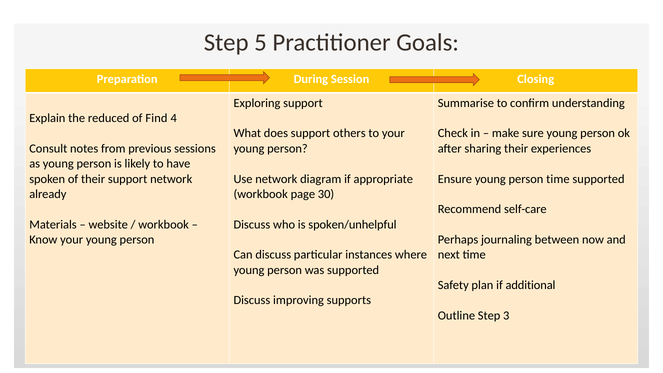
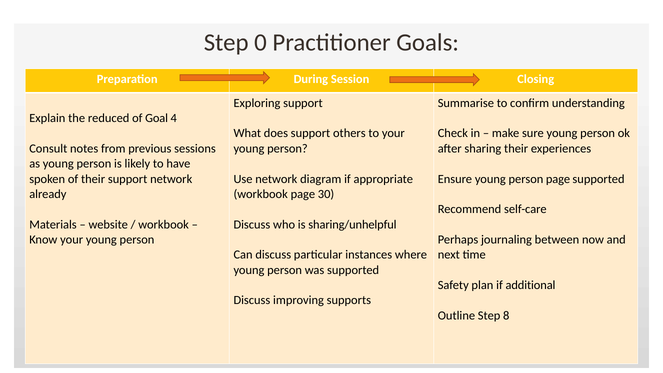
5: 5 -> 0 (261, 42)
Find: Find -> Goal (157, 118)
person time: time -> page (558, 179)
spoken/unhelpful: spoken/unhelpful -> sharing/unhelpful (352, 224)
3: 3 -> 8 (506, 315)
